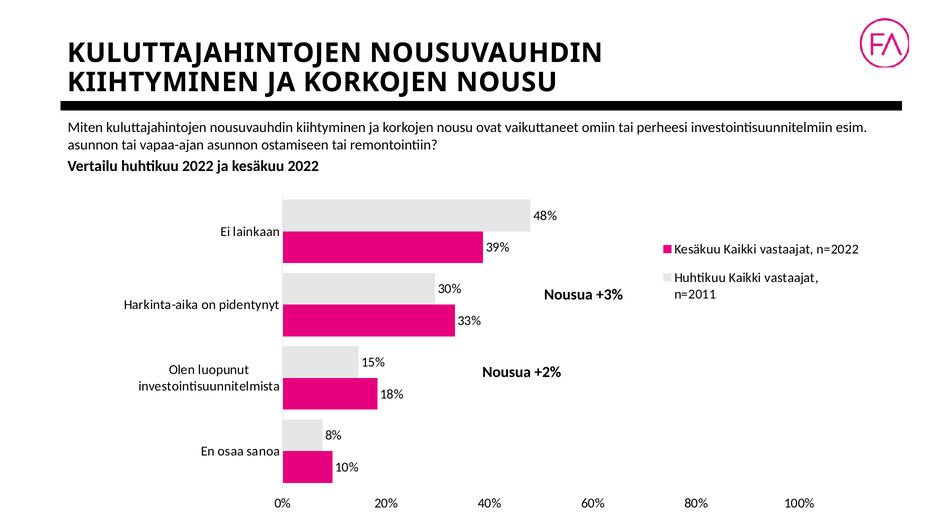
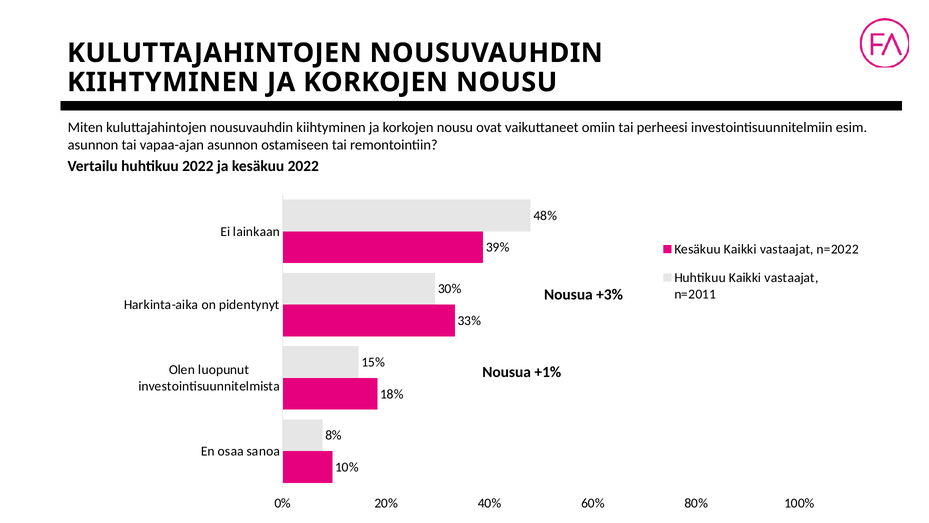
+2%: +2% -> +1% (548, 372)
